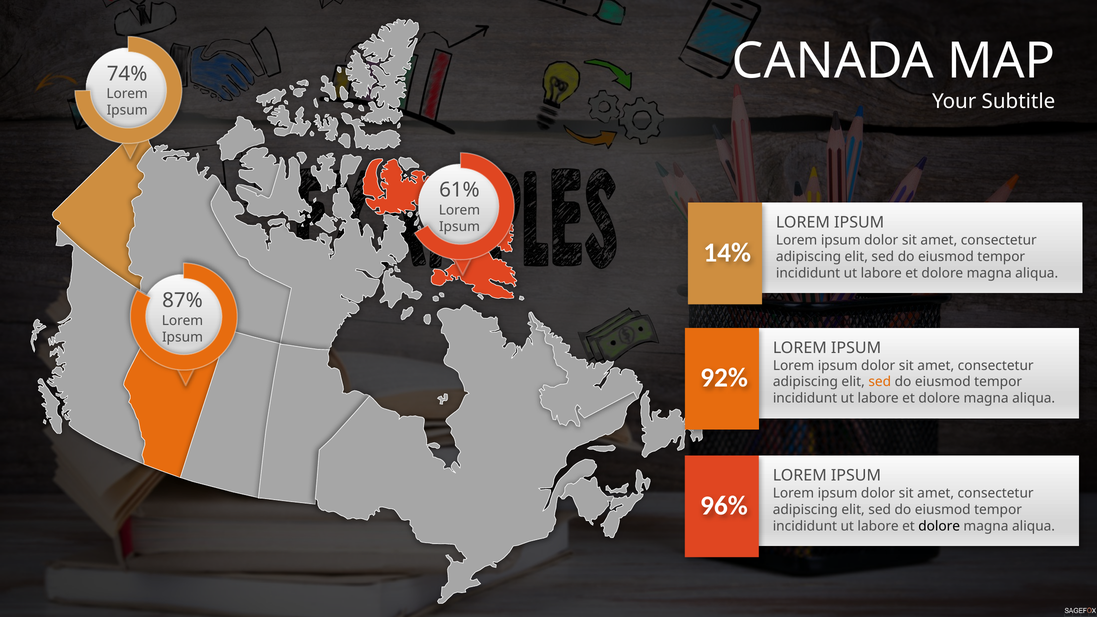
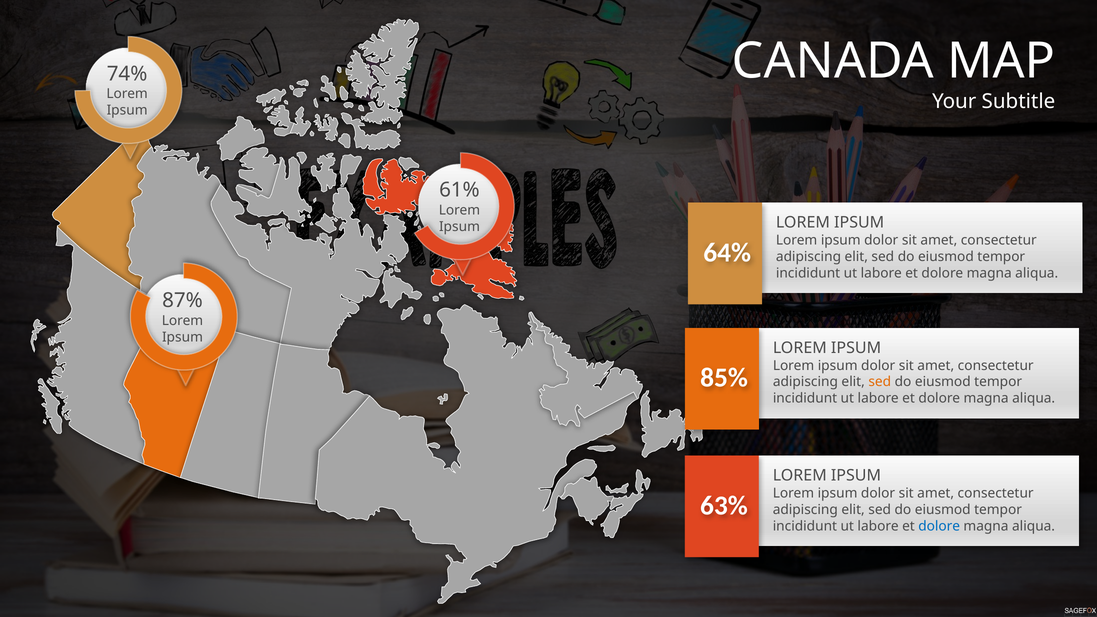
14%: 14% -> 64% (727, 253)
92%: 92% -> 85% (724, 378)
96%: 96% -> 63% (724, 506)
dolore colour: black -> blue (939, 526)
